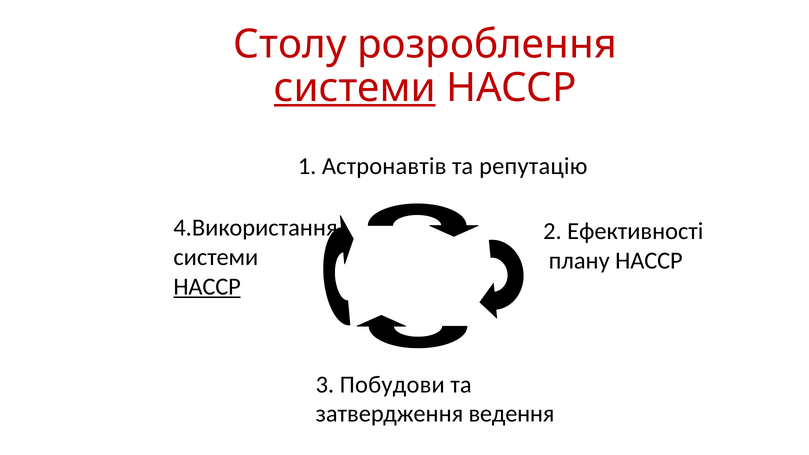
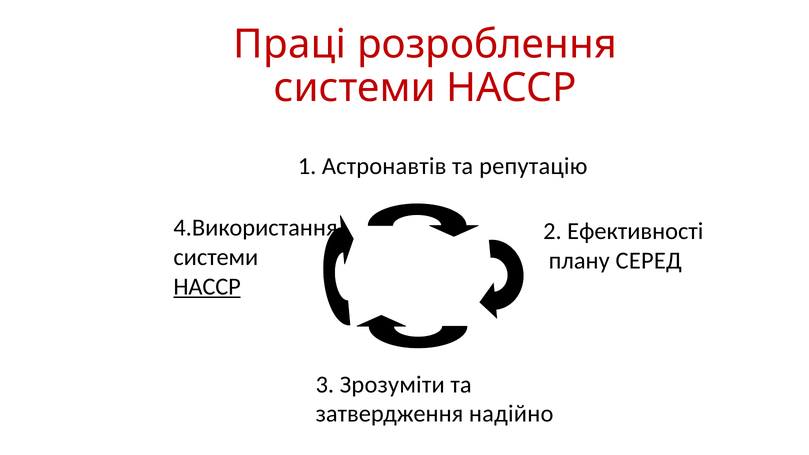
Столу: Столу -> Праці (290, 44)
системи underline: present -> none (355, 88)
HACCP: HACCP -> СЕРЕД (649, 261)
Побудови: Побудови -> Зрозуміти (392, 385)
ведення: ведення -> надійно (511, 414)
